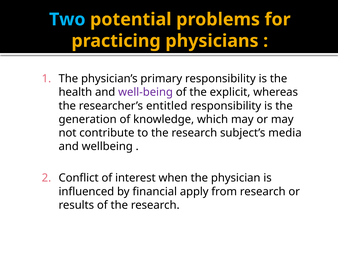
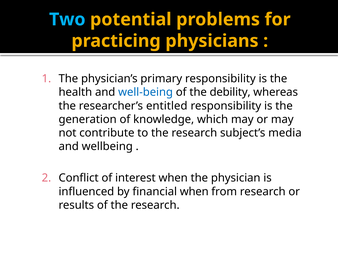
well-being colour: purple -> blue (146, 92)
explicit: explicit -> debility (230, 92)
financial apply: apply -> when (194, 191)
